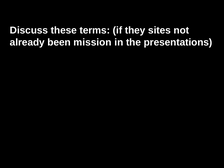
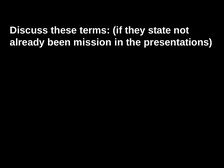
sites: sites -> state (160, 30)
